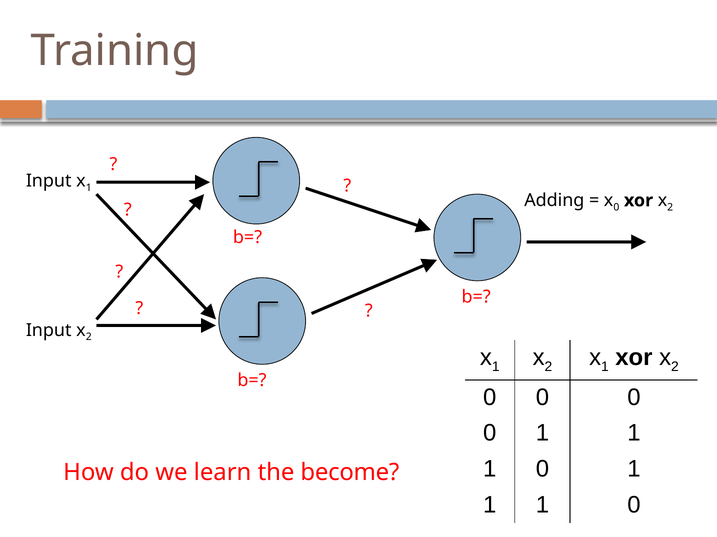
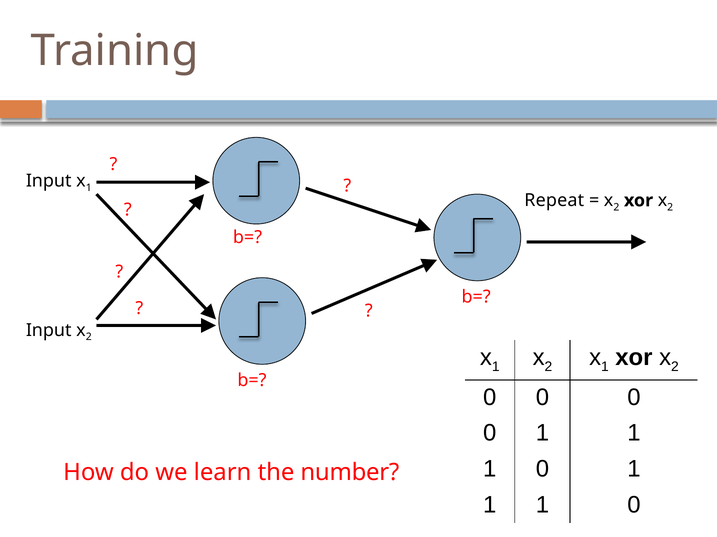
Adding: Adding -> Repeat (554, 201)
0: 0 -> 2 (616, 208)
become: become -> number (350, 473)
